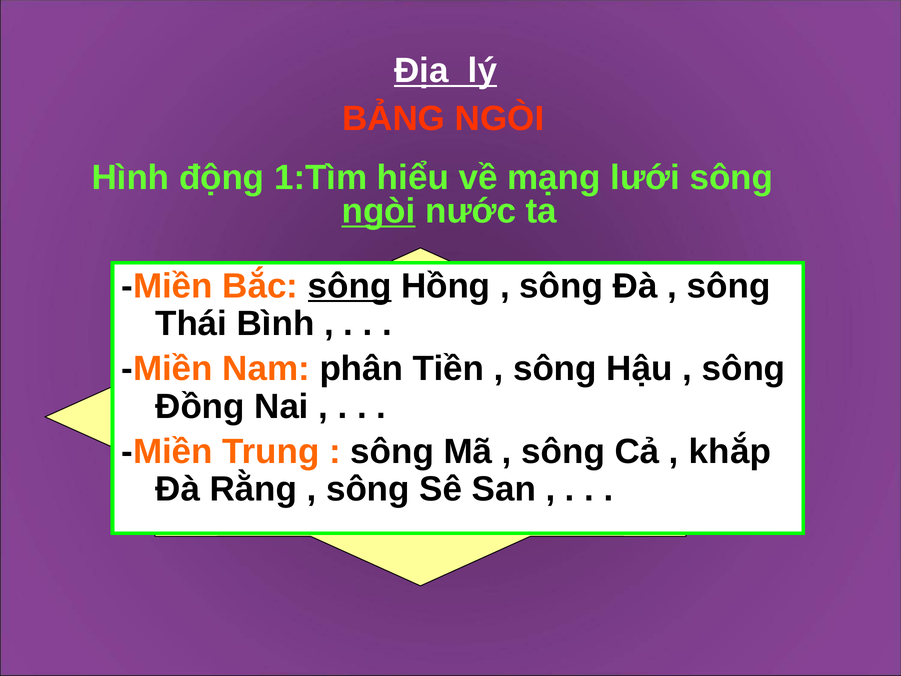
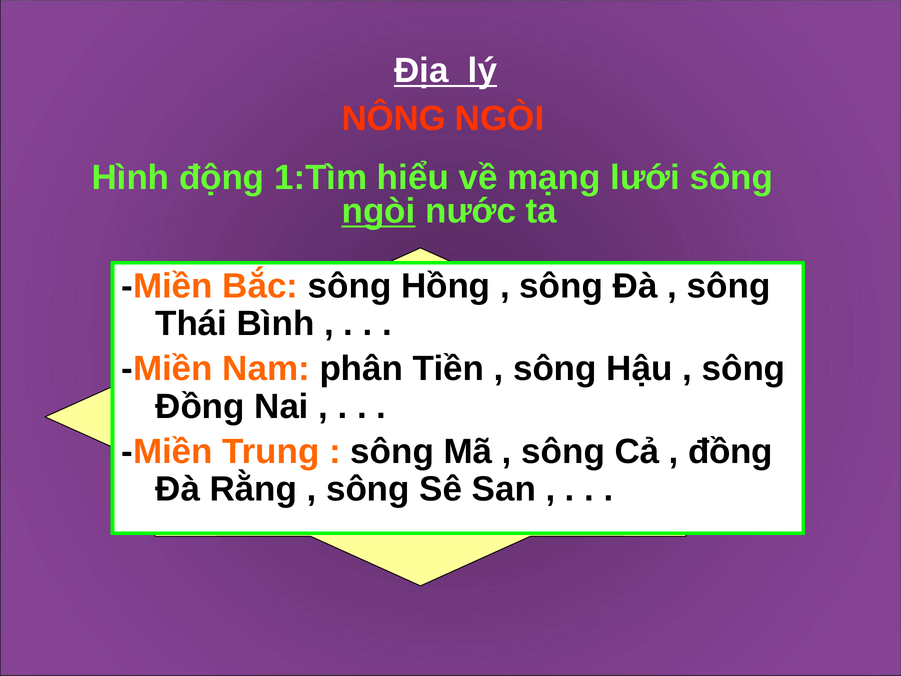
BẢNG: BẢNG -> NÔNG (394, 119)
sông underline: present -> none (350, 286)
khắp: khắp -> đồng (730, 451)
